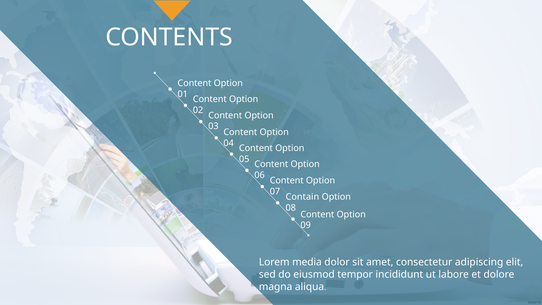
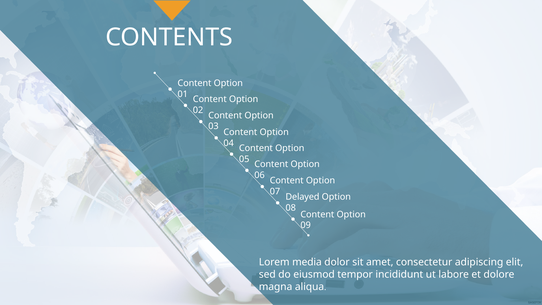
Contain: Contain -> Delayed (302, 197)
